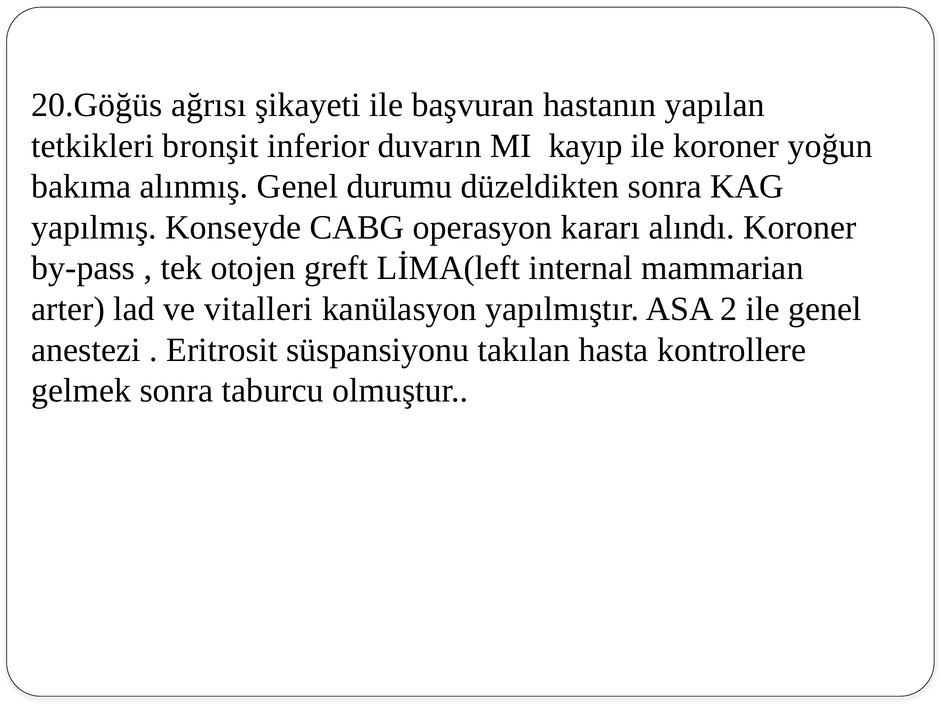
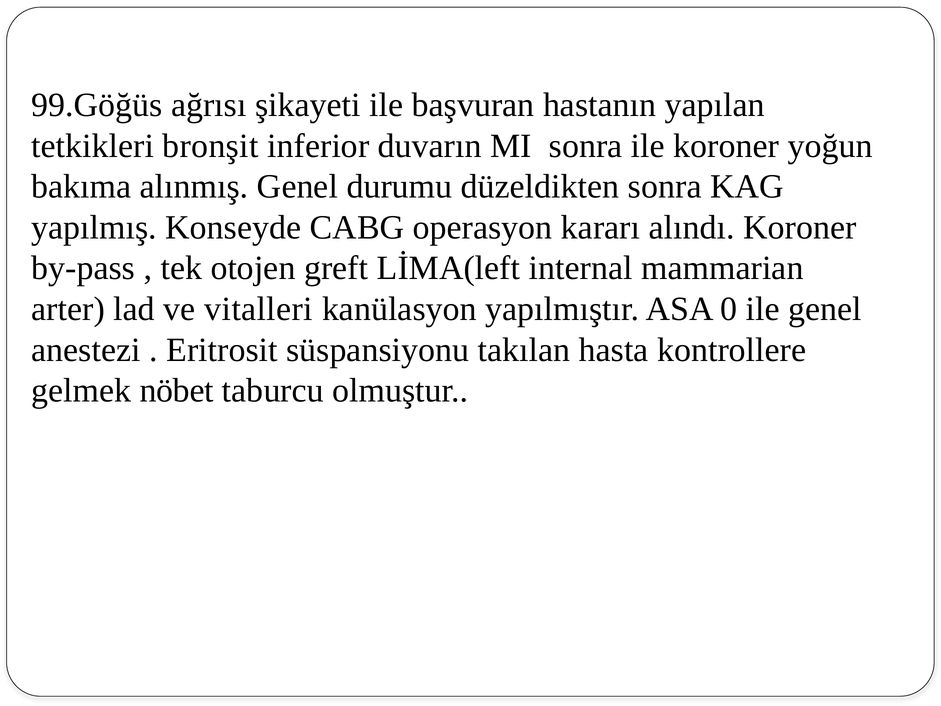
20.Göğüs: 20.Göğüs -> 99.Göğüs (97, 105)
MI kayıp: kayıp -> sonra (586, 146)
2: 2 -> 0 (729, 309)
gelmek sonra: sonra -> nöbet (177, 390)
